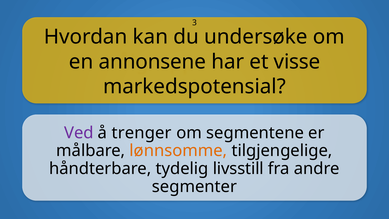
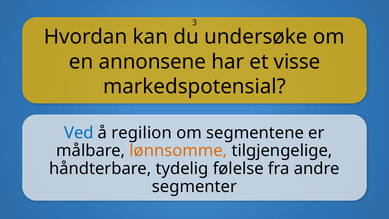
Ved colour: purple -> blue (79, 133)
trenger: trenger -> regilion (142, 133)
livsstill: livsstill -> følelse (238, 169)
